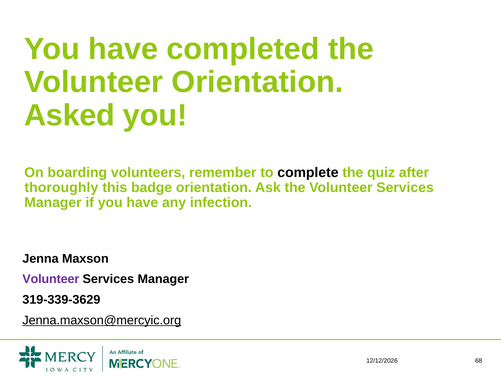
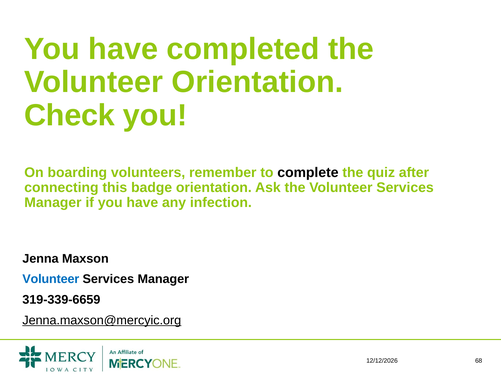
Asked: Asked -> Check (70, 115)
thoroughly: thoroughly -> connecting (61, 187)
Volunteer colour: purple -> blue (51, 279)
319-339-3629: 319-339-3629 -> 319-339-6659 (61, 300)
